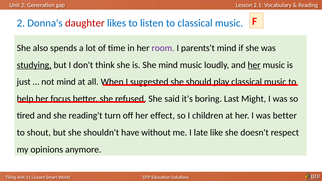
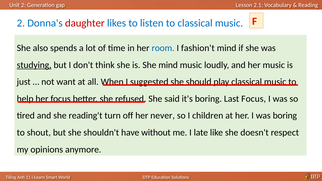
room colour: purple -> blue (163, 48)
parents't: parents't -> fashion't (198, 48)
her underline: present -> none (254, 65)
not mind: mind -> want (66, 82)
Last Might: Might -> Focus (254, 99)
effect: effect -> never (163, 116)
was better: better -> boring (285, 116)
